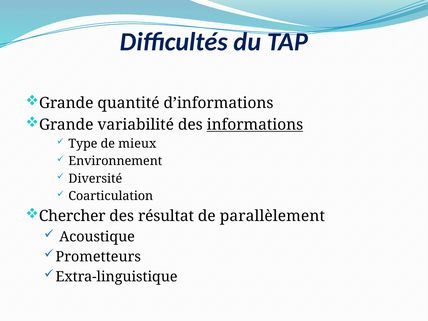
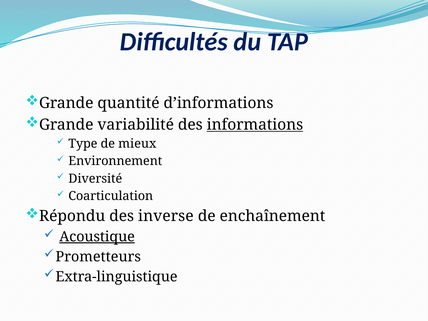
Chercher: Chercher -> Répondu (72, 216)
résultat: résultat -> inverse (166, 216)
parallèlement: parallèlement -> enchaînement (272, 216)
Acoustique underline: none -> present (97, 237)
